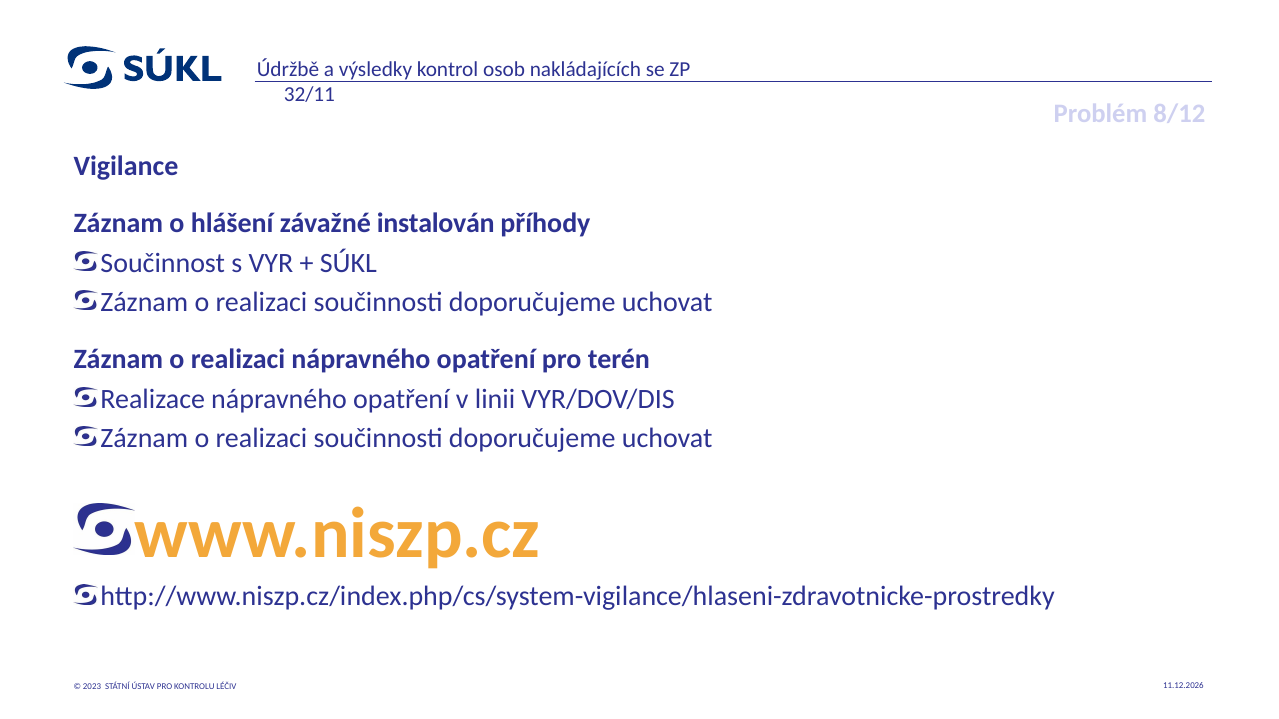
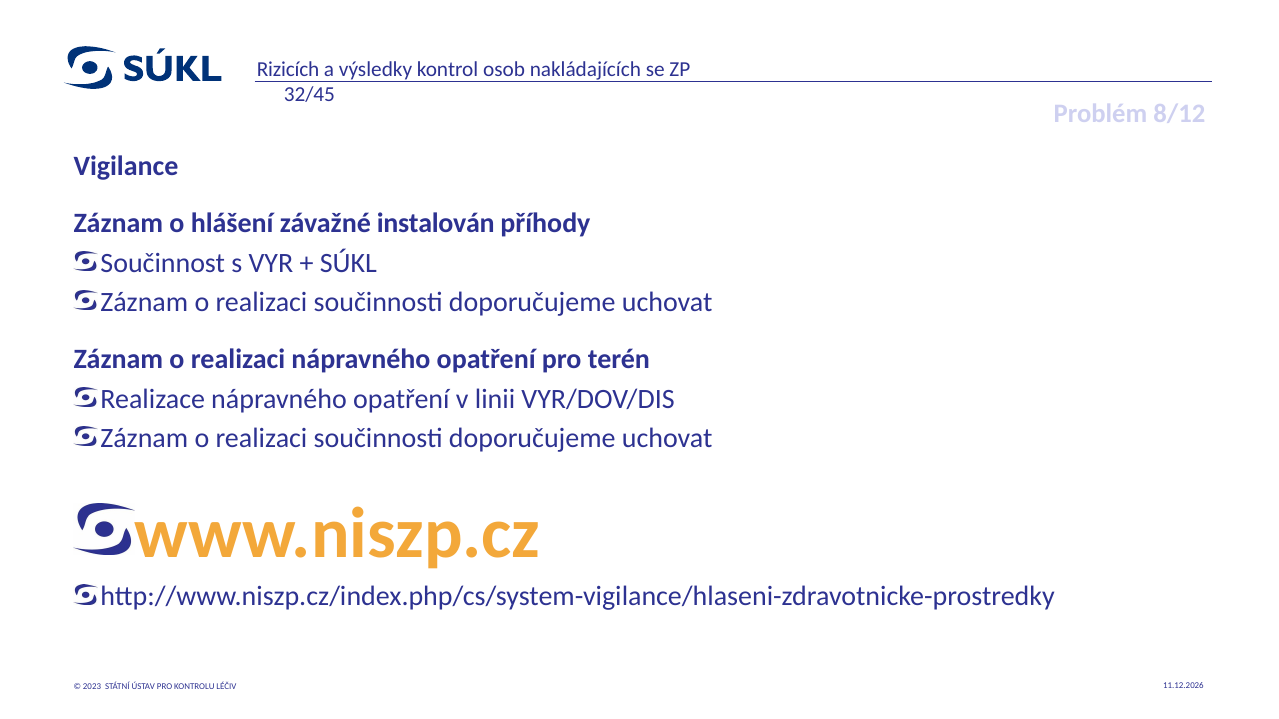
Údržbě: Údržbě -> Rizicích (288, 69)
32/11: 32/11 -> 32/45 (309, 95)
